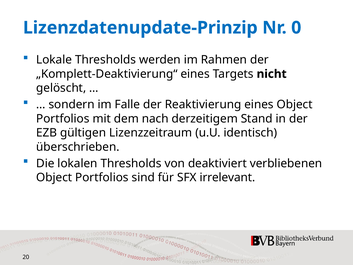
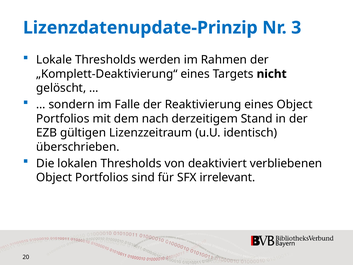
0: 0 -> 3 (296, 28)
